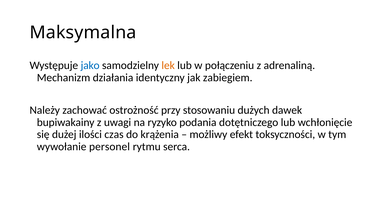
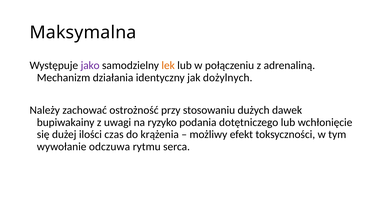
jako colour: blue -> purple (90, 66)
zabiegiem: zabiegiem -> dożylnych (228, 78)
personel: personel -> odczuwa (110, 147)
